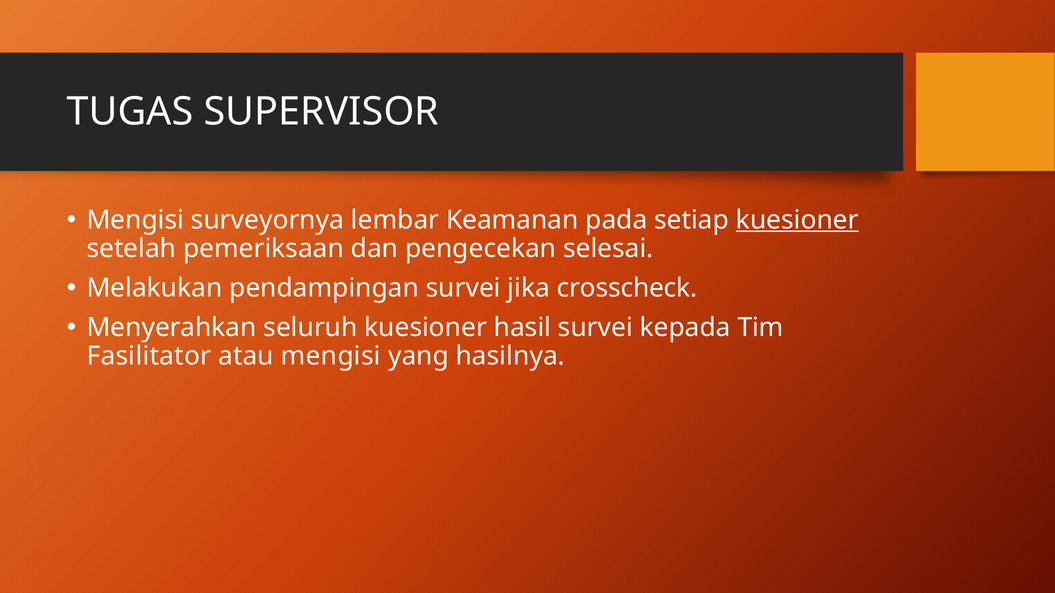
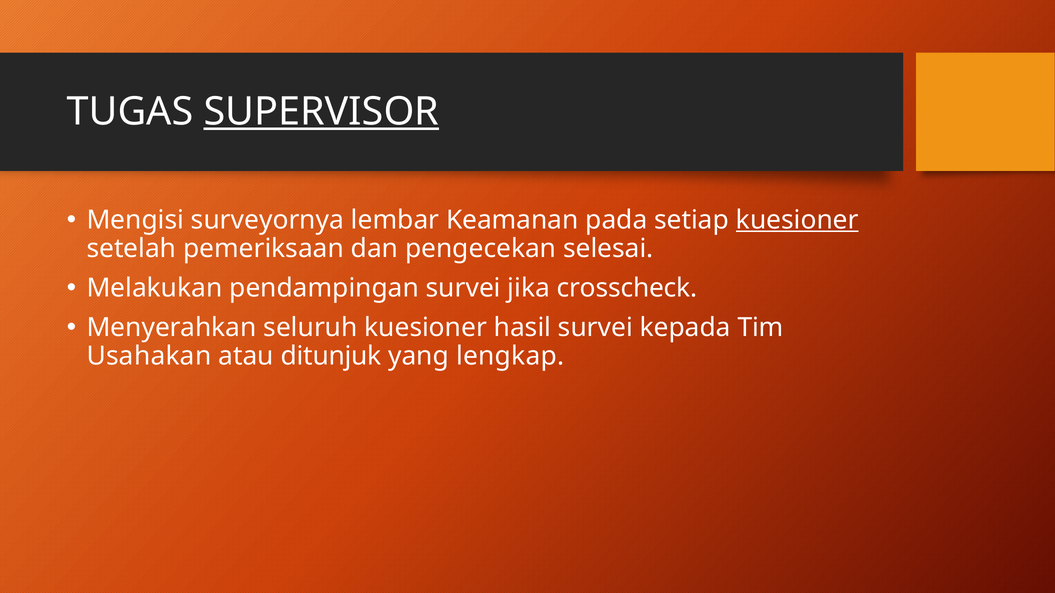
SUPERVISOR underline: none -> present (321, 112)
Fasilitator: Fasilitator -> Usahakan (149, 356)
atau mengisi: mengisi -> ditunjuk (331, 356)
hasilnya: hasilnya -> lengkap (510, 356)
